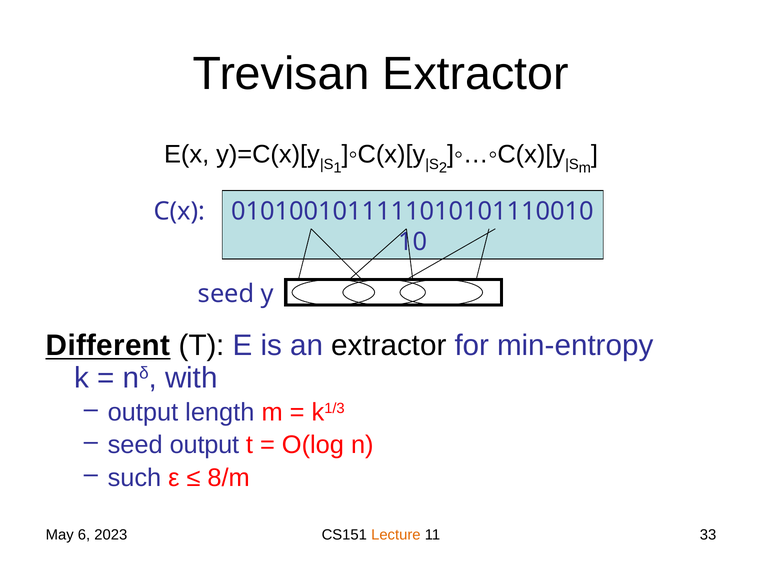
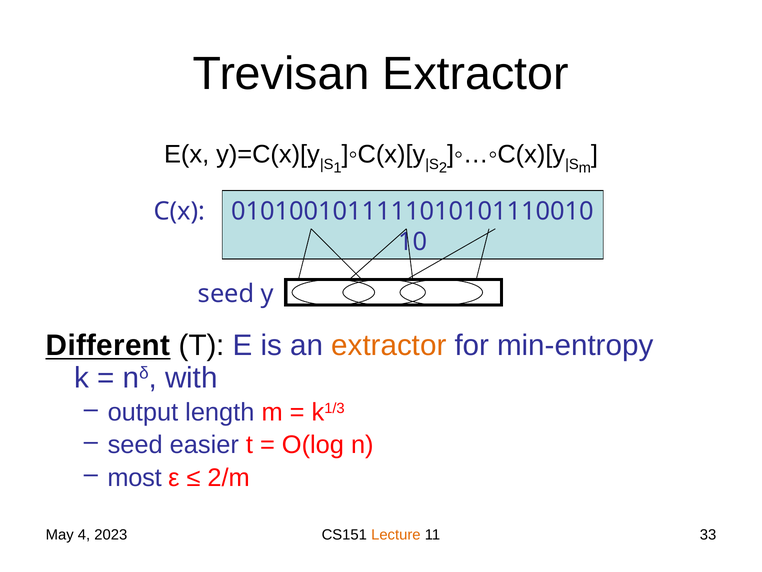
extractor colour: black -> orange (389, 345)
seed output: output -> easier (204, 445)
such: such -> most (135, 477)
8/m: 8/m -> 2/m (229, 477)
6: 6 -> 4 (84, 534)
